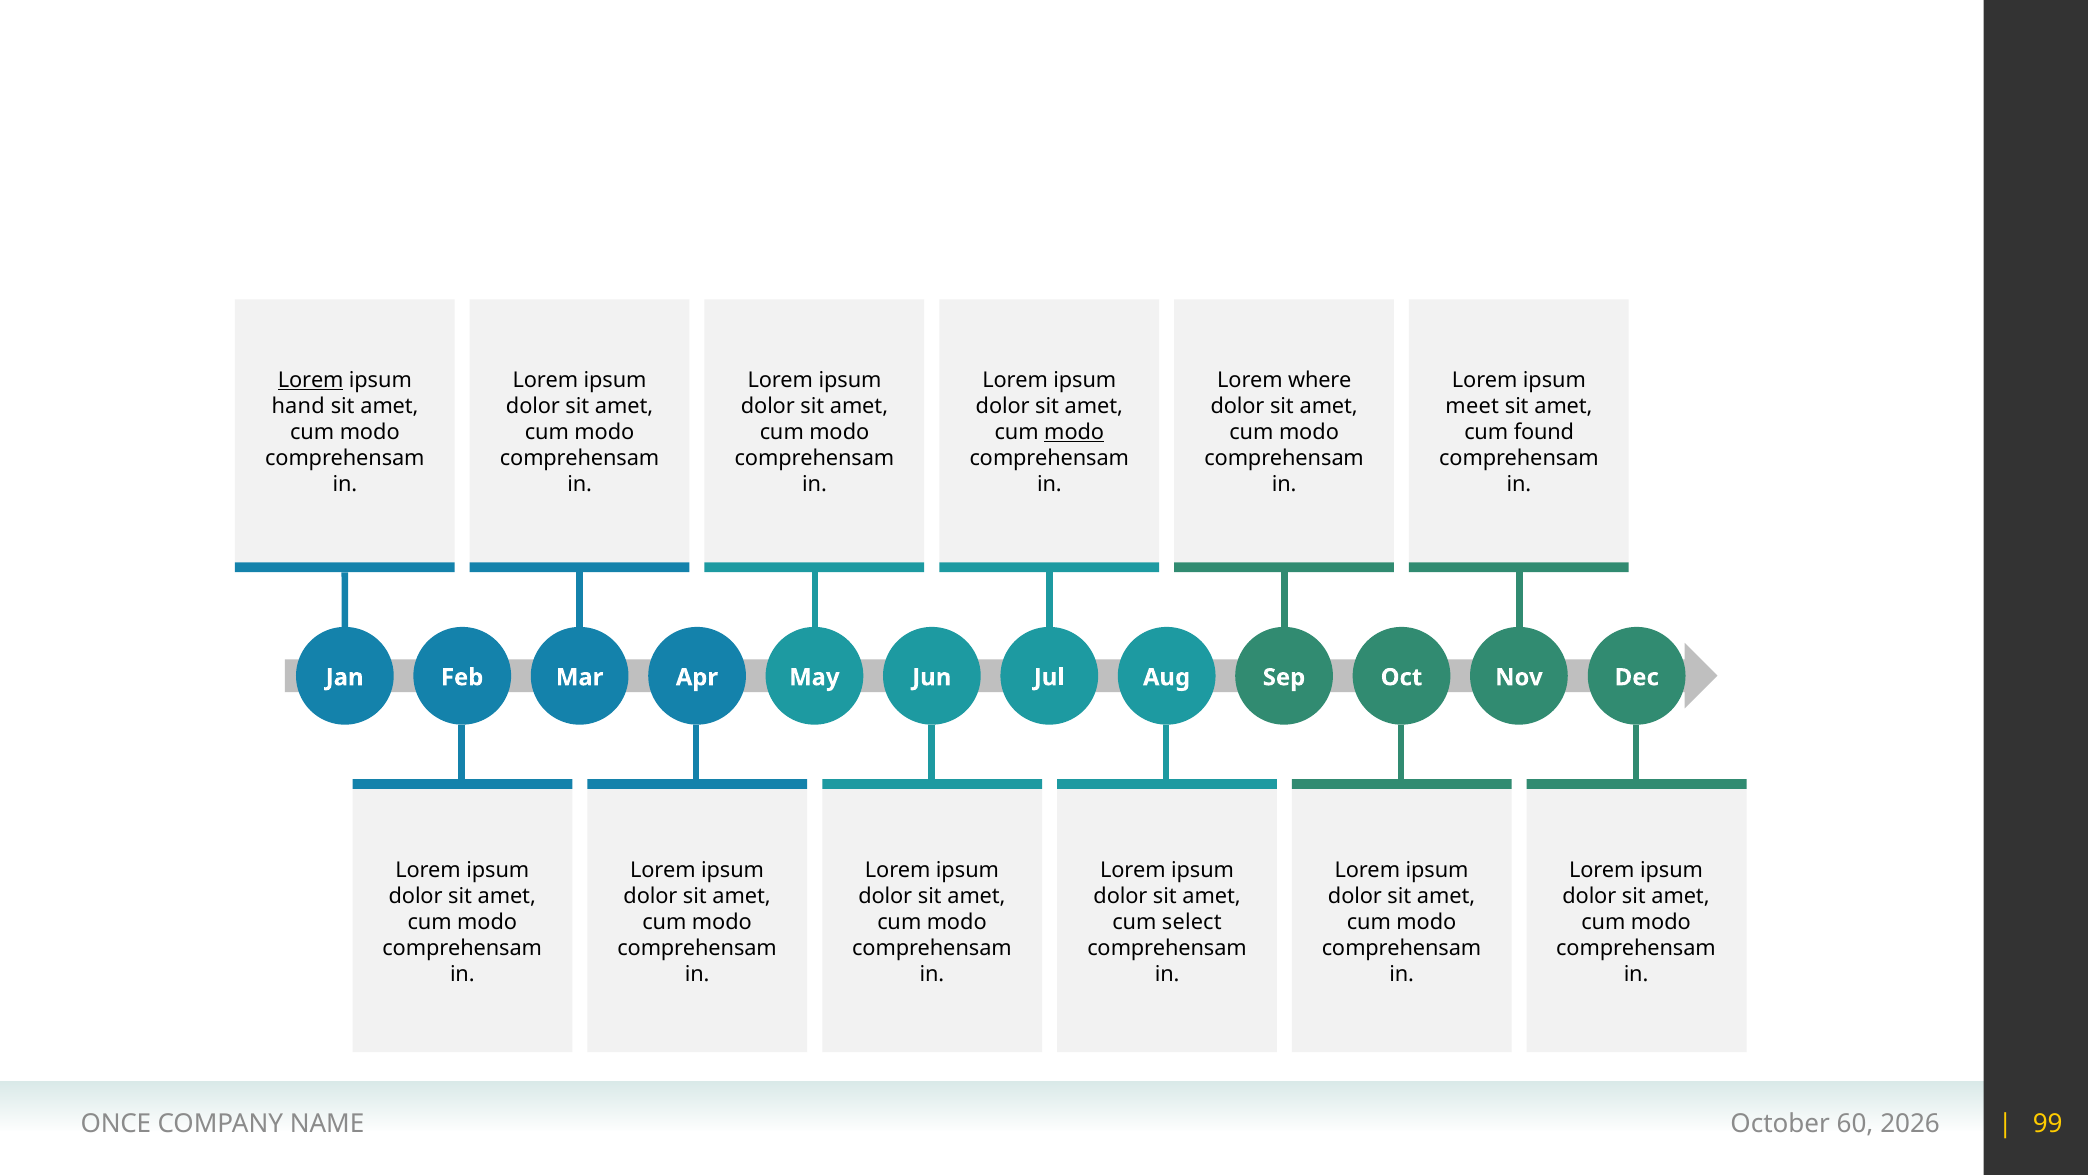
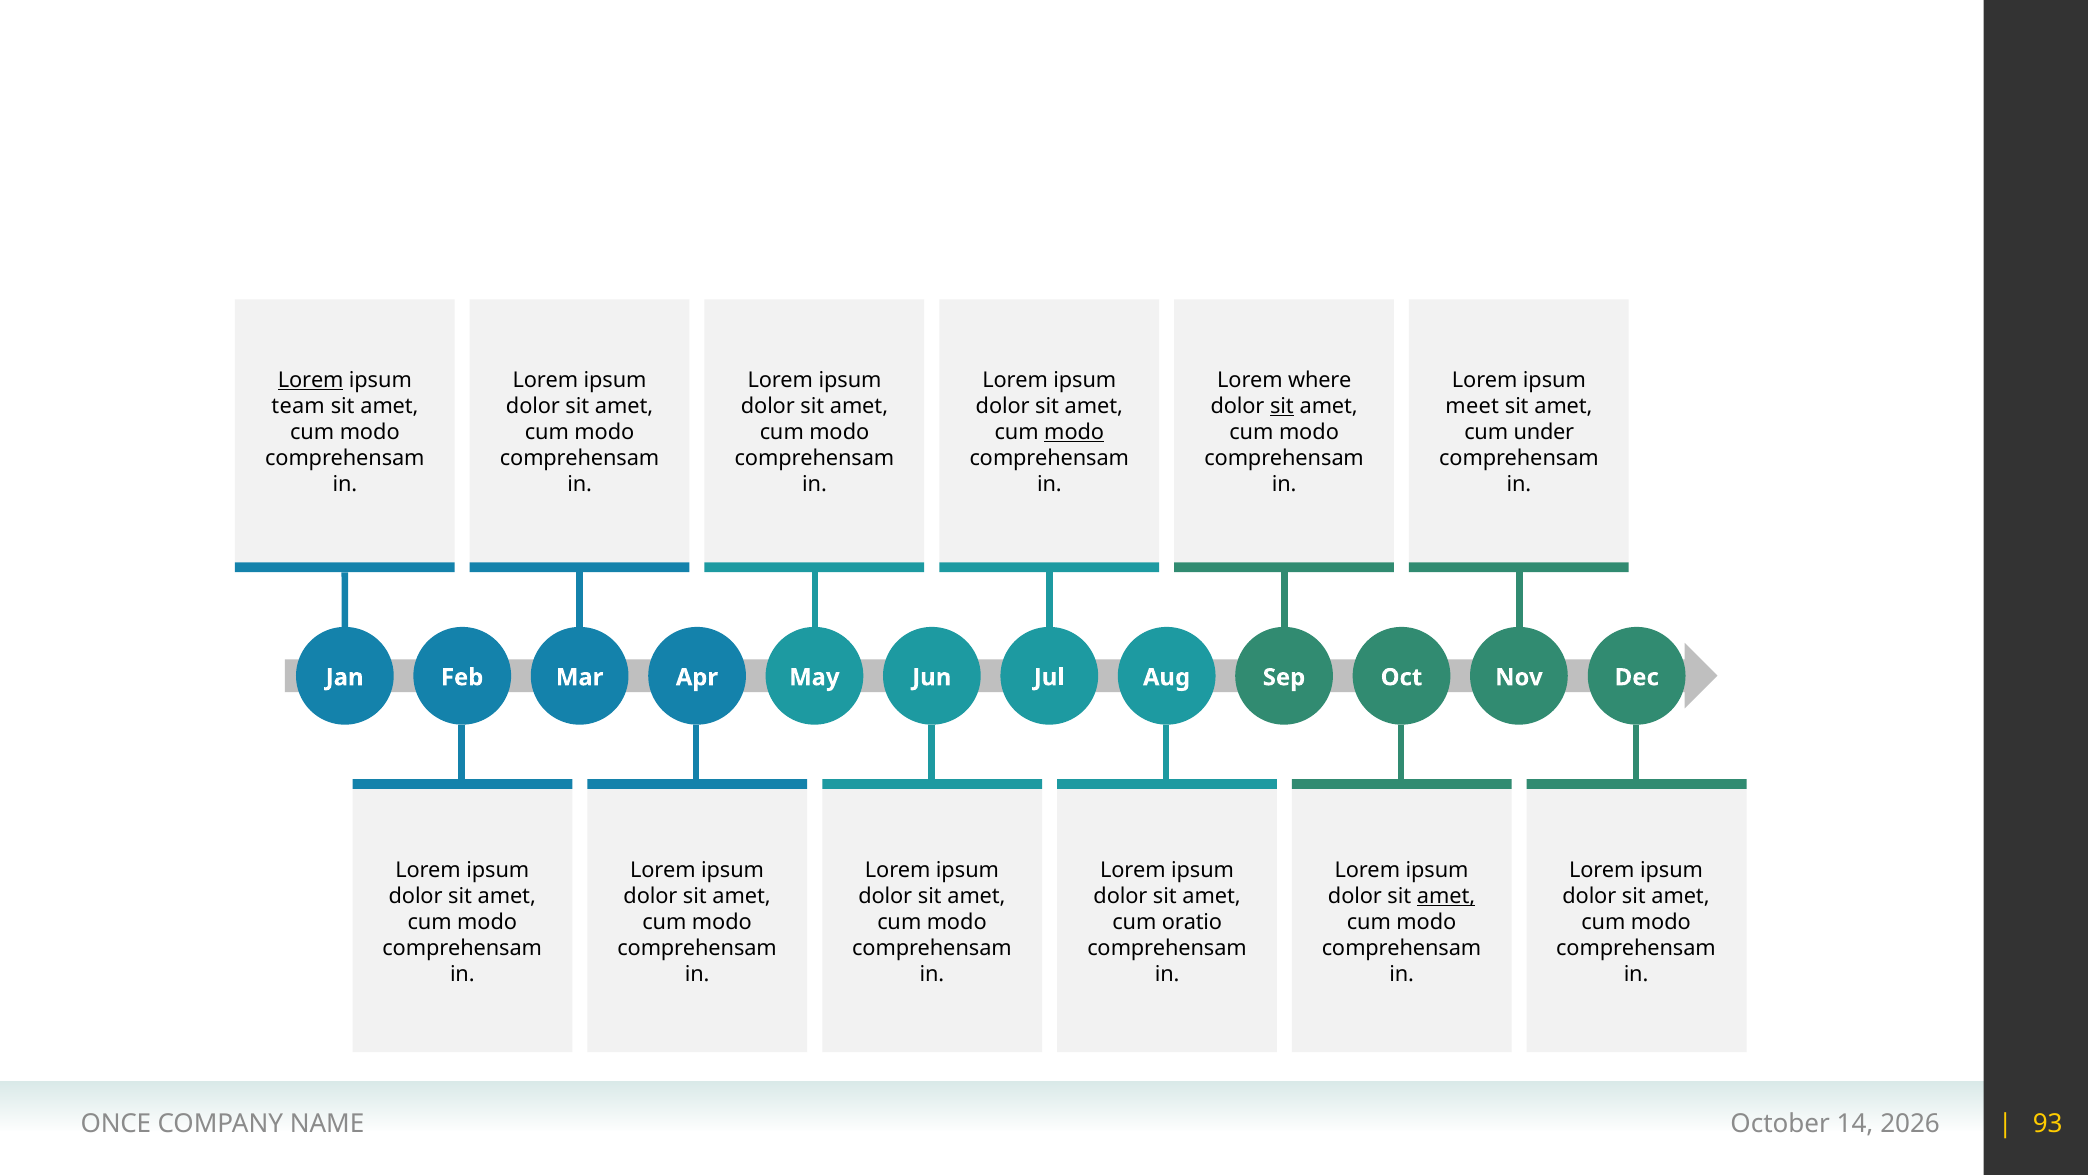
hand: hand -> team (298, 406)
sit underline: none -> present (1282, 406)
found: found -> under (1544, 432)
amet underline: none -> present (1446, 896)
select: select -> oratio (1192, 922)
60: 60 -> 14 (1855, 1123)
99: 99 -> 93 (2048, 1123)
